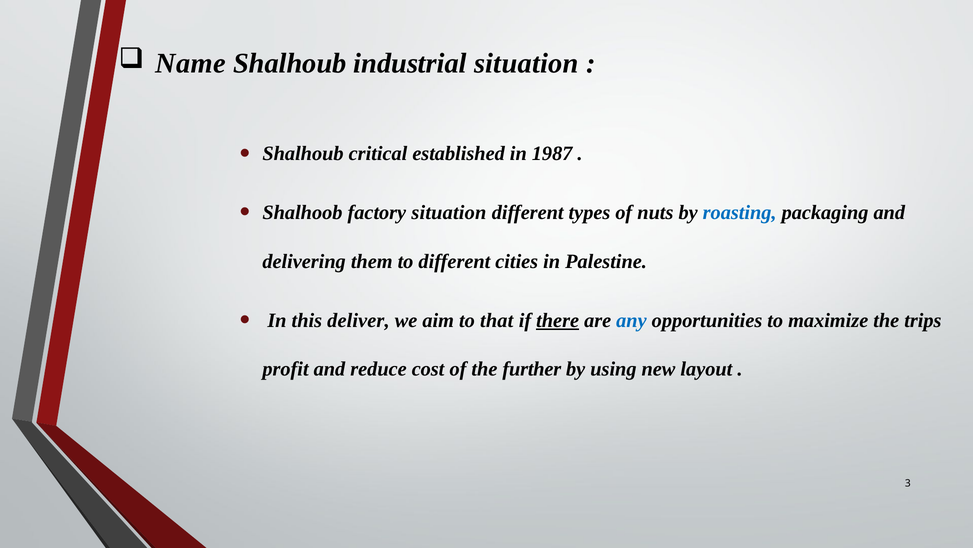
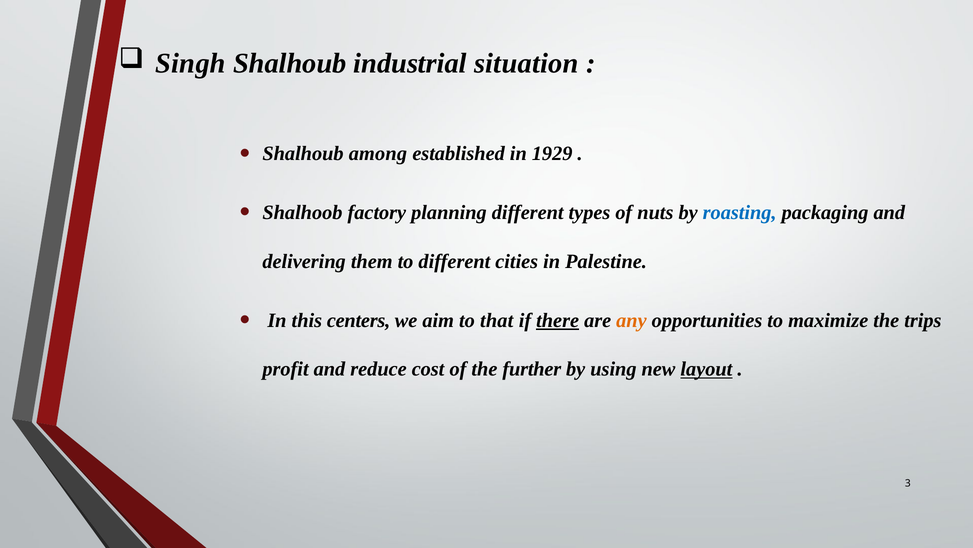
Name: Name -> Singh (191, 63)
critical: critical -> among (378, 154)
1987: 1987 -> 1929 (552, 154)
factory situation: situation -> planning (449, 212)
deliver: deliver -> centers (359, 320)
any colour: blue -> orange (631, 320)
layout underline: none -> present (706, 369)
